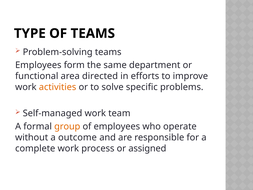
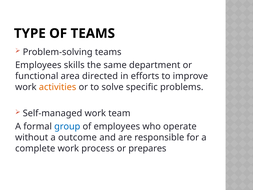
form: form -> skills (74, 65)
group colour: orange -> blue (67, 126)
assigned: assigned -> prepares (147, 148)
